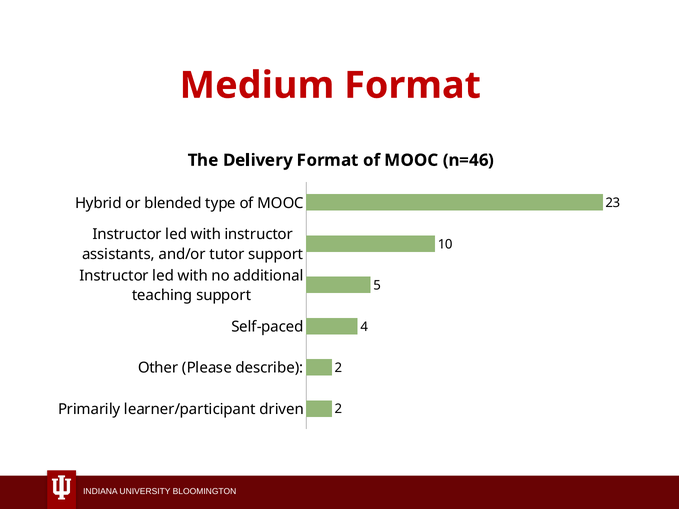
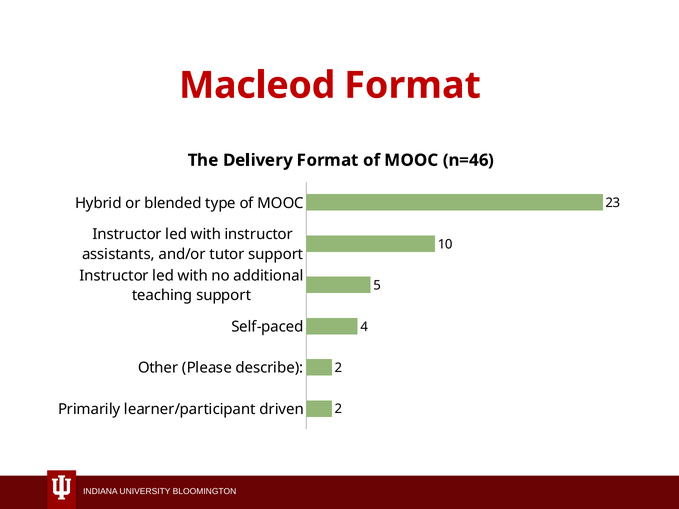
Medium: Medium -> Macleod (257, 85)
